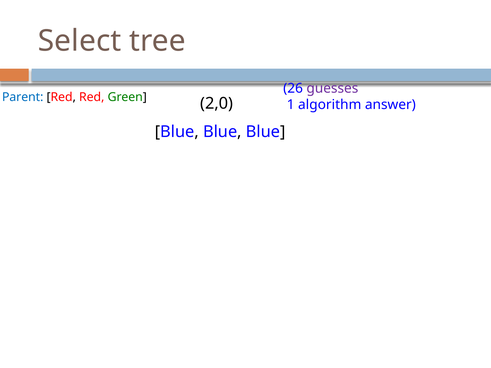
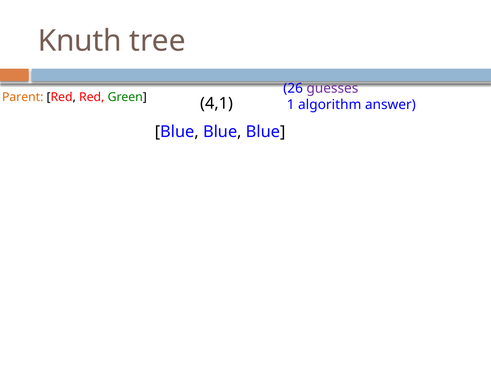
Select: Select -> Knuth (80, 41)
Parent colour: blue -> orange (23, 97)
2,0: 2,0 -> 4,1 (217, 103)
